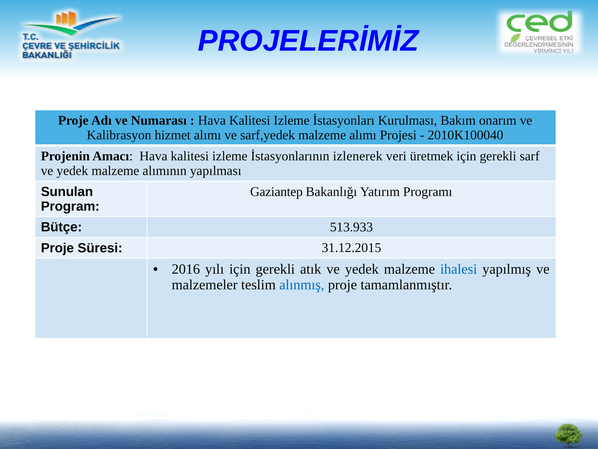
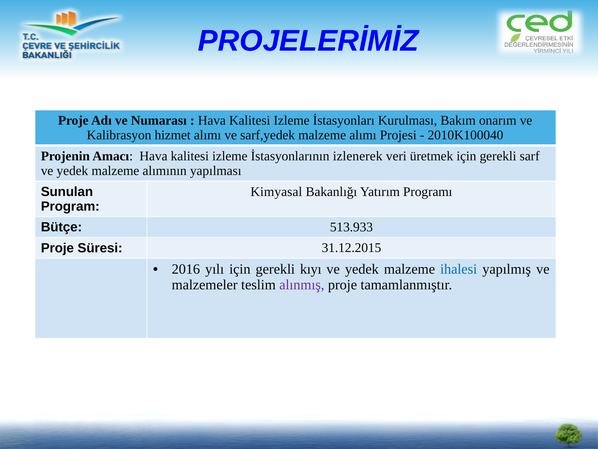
Gaziantep: Gaziantep -> Kimyasal (276, 191)
atık: atık -> kıyı (311, 269)
alınmış colour: blue -> purple (302, 285)
